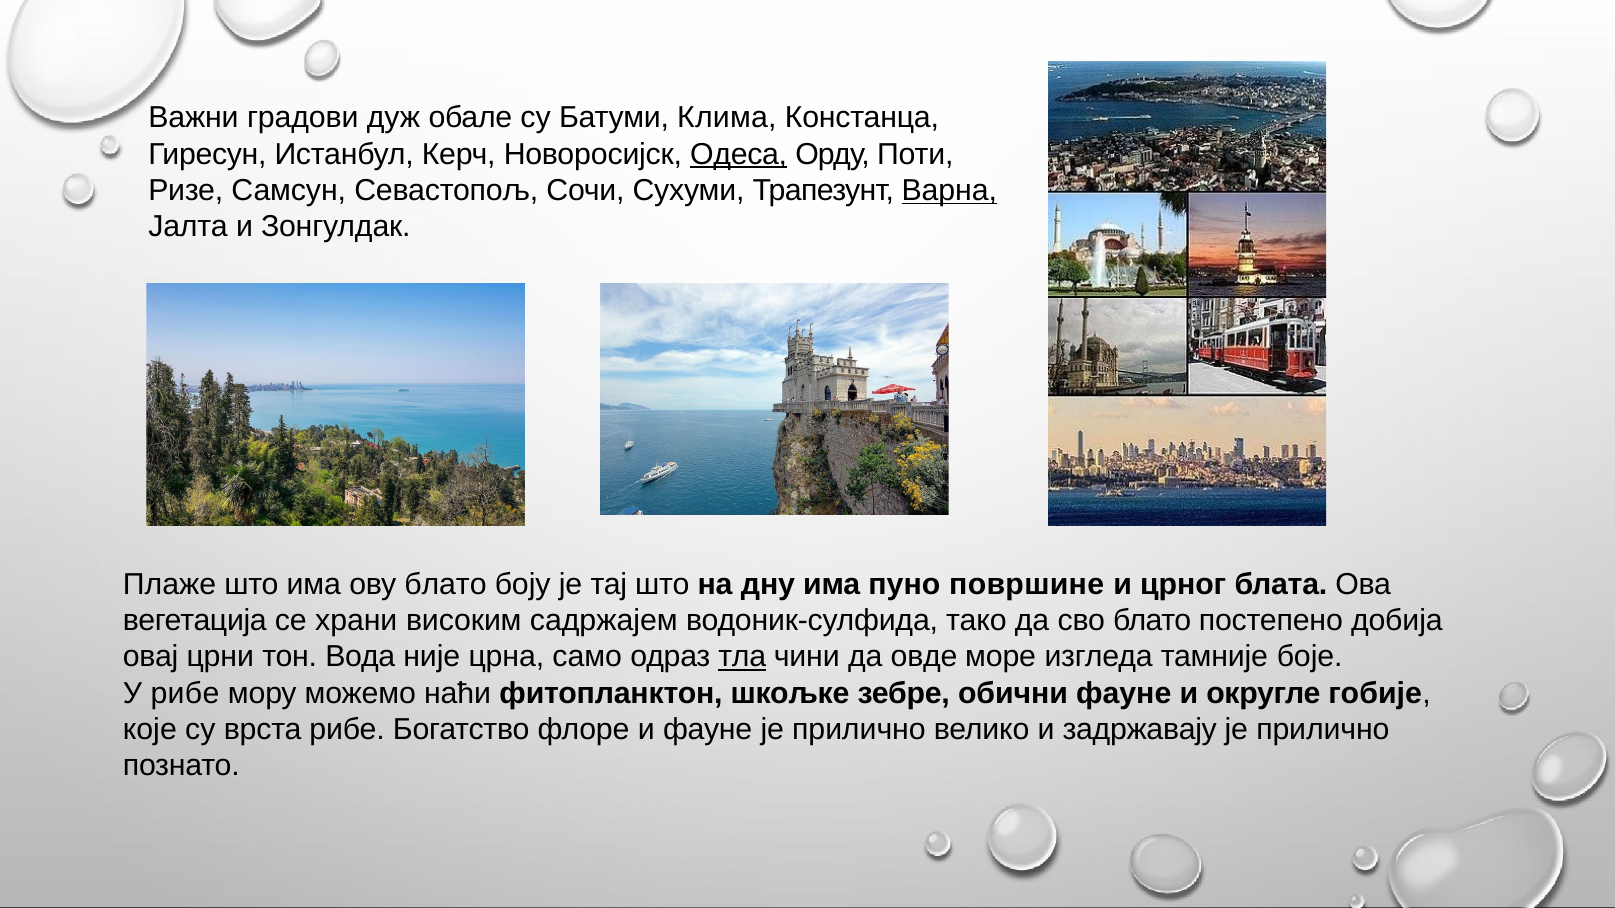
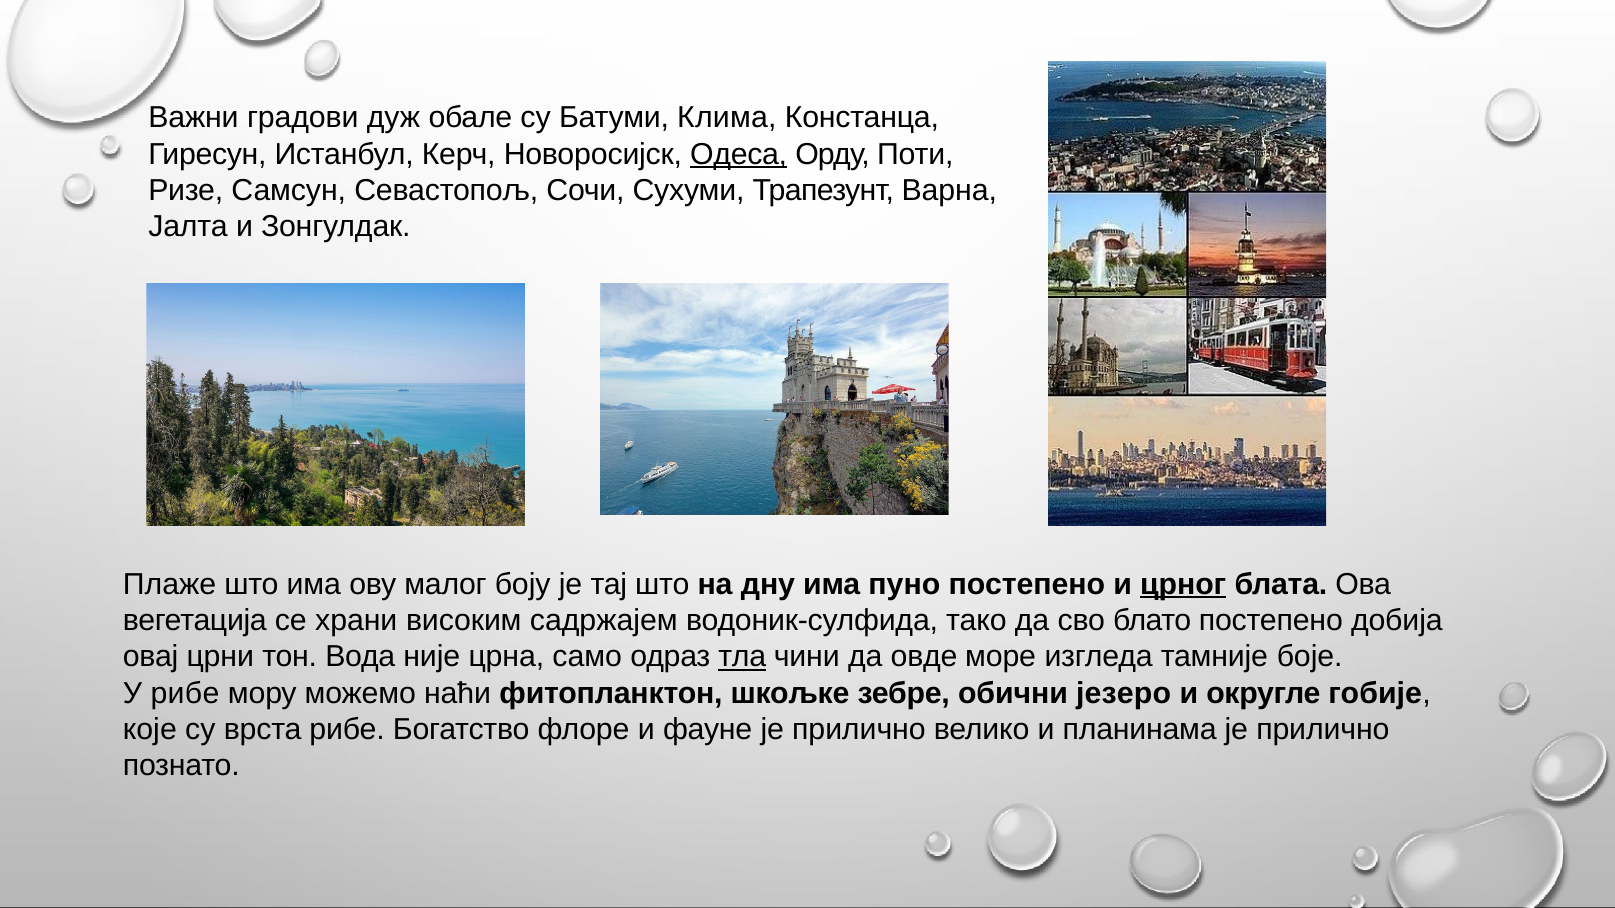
Варна underline: present -> none (949, 191)
ову блато: блато -> малог (446, 584)
пуно површине: површине -> постепено (1027, 584)
црног underline: none -> present (1183, 584)
обични фауне: фауне -> језеро (1124, 693)
задржавају: задржавају -> планинама (1140, 730)
